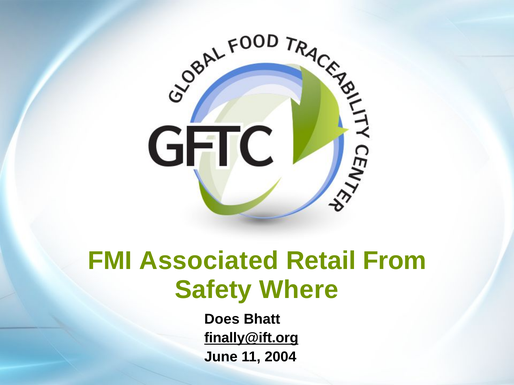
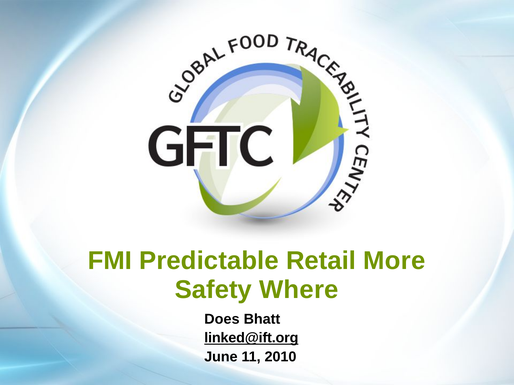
Associated: Associated -> Predictable (209, 261)
From: From -> More (394, 261)
finally@ift.org: finally@ift.org -> linked@ift.org (251, 338)
2004: 2004 -> 2010 (280, 357)
